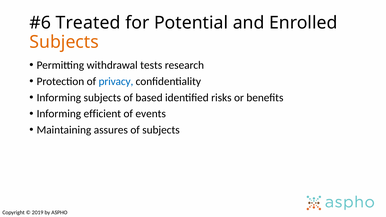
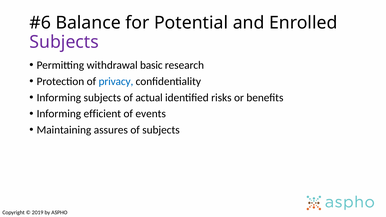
Treated: Treated -> Balance (88, 23)
Subjects colour: orange -> purple (64, 42)
tests: tests -> basic (151, 65)
based: based -> actual (149, 98)
